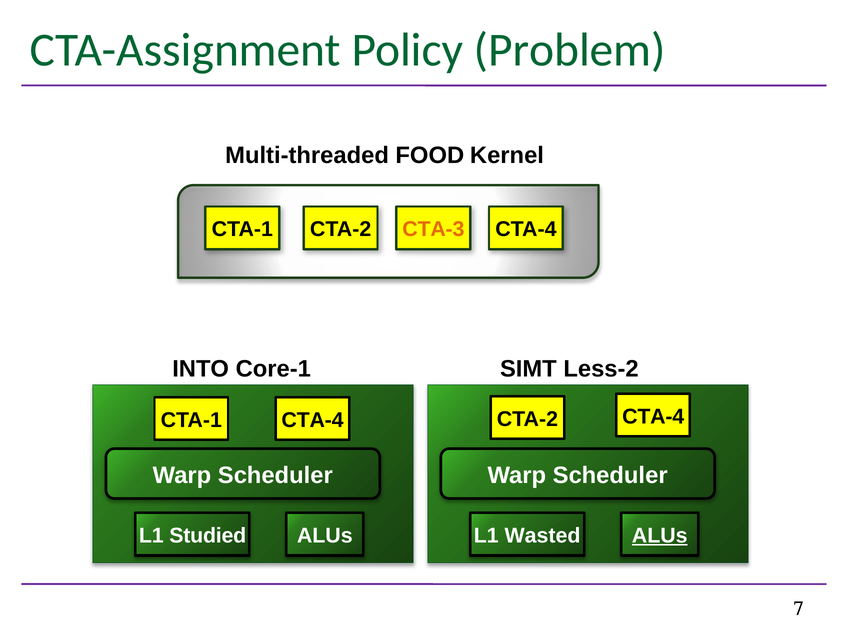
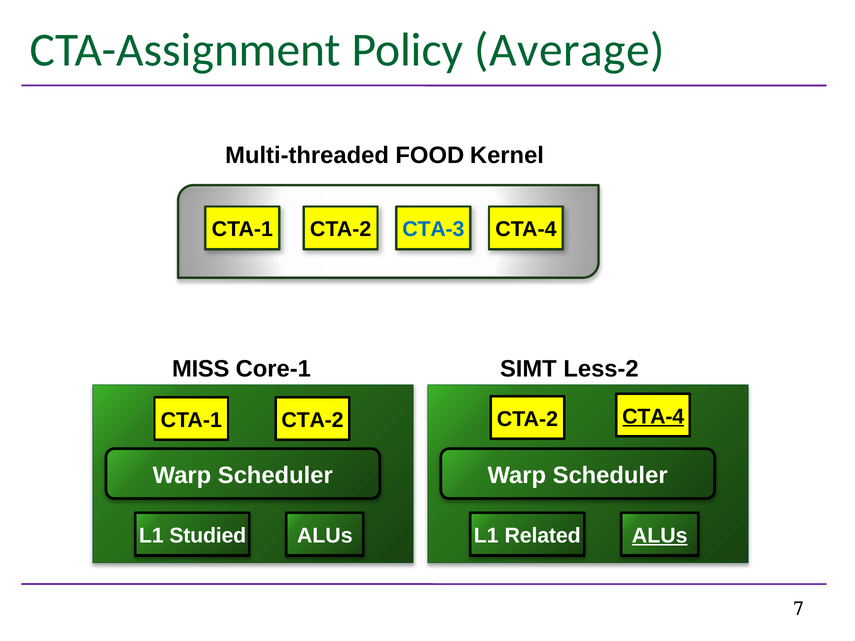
Problem: Problem -> Average (570, 50)
CTA-3 colour: orange -> blue (433, 229)
INTO: INTO -> MISS (201, 369)
CTA-4 underline: none -> present (653, 417)
CTA-4: CTA-4 -> CTA-2 (313, 420)
Wasted: Wasted -> Related (543, 536)
